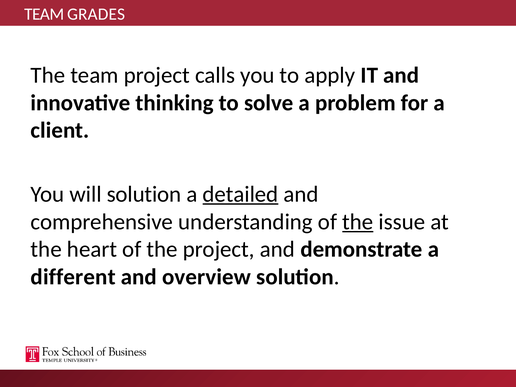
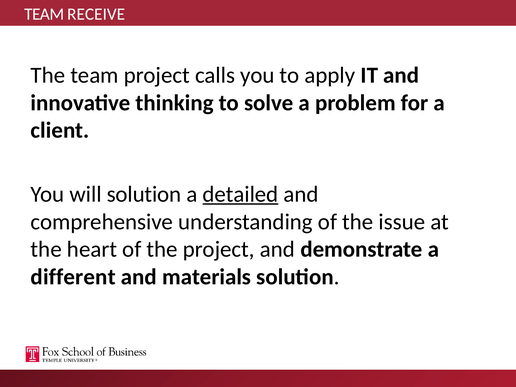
GRADES: GRADES -> RECEIVE (96, 14)
the underline: present -> none (358, 222)
overview: overview -> materials (207, 277)
